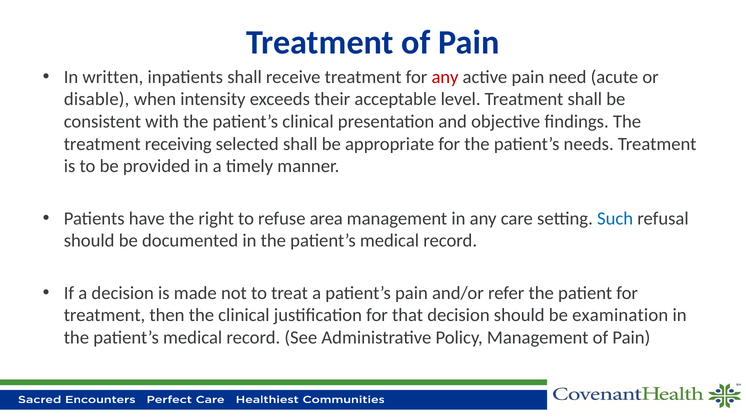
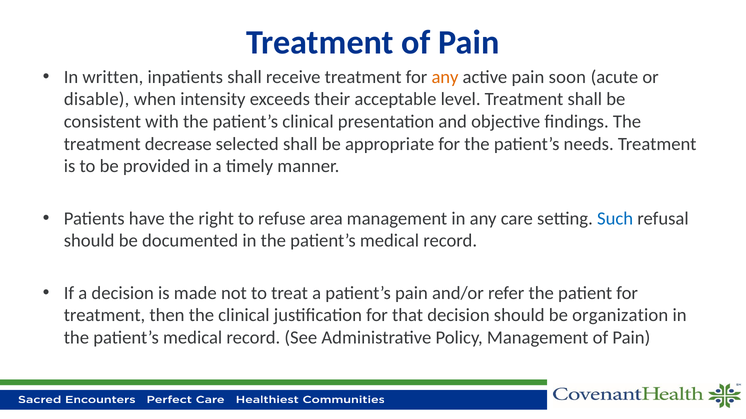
any colour: red -> orange (445, 77)
need: need -> soon (567, 77)
receiving: receiving -> decrease (178, 144)
examination: examination -> organization (620, 316)
